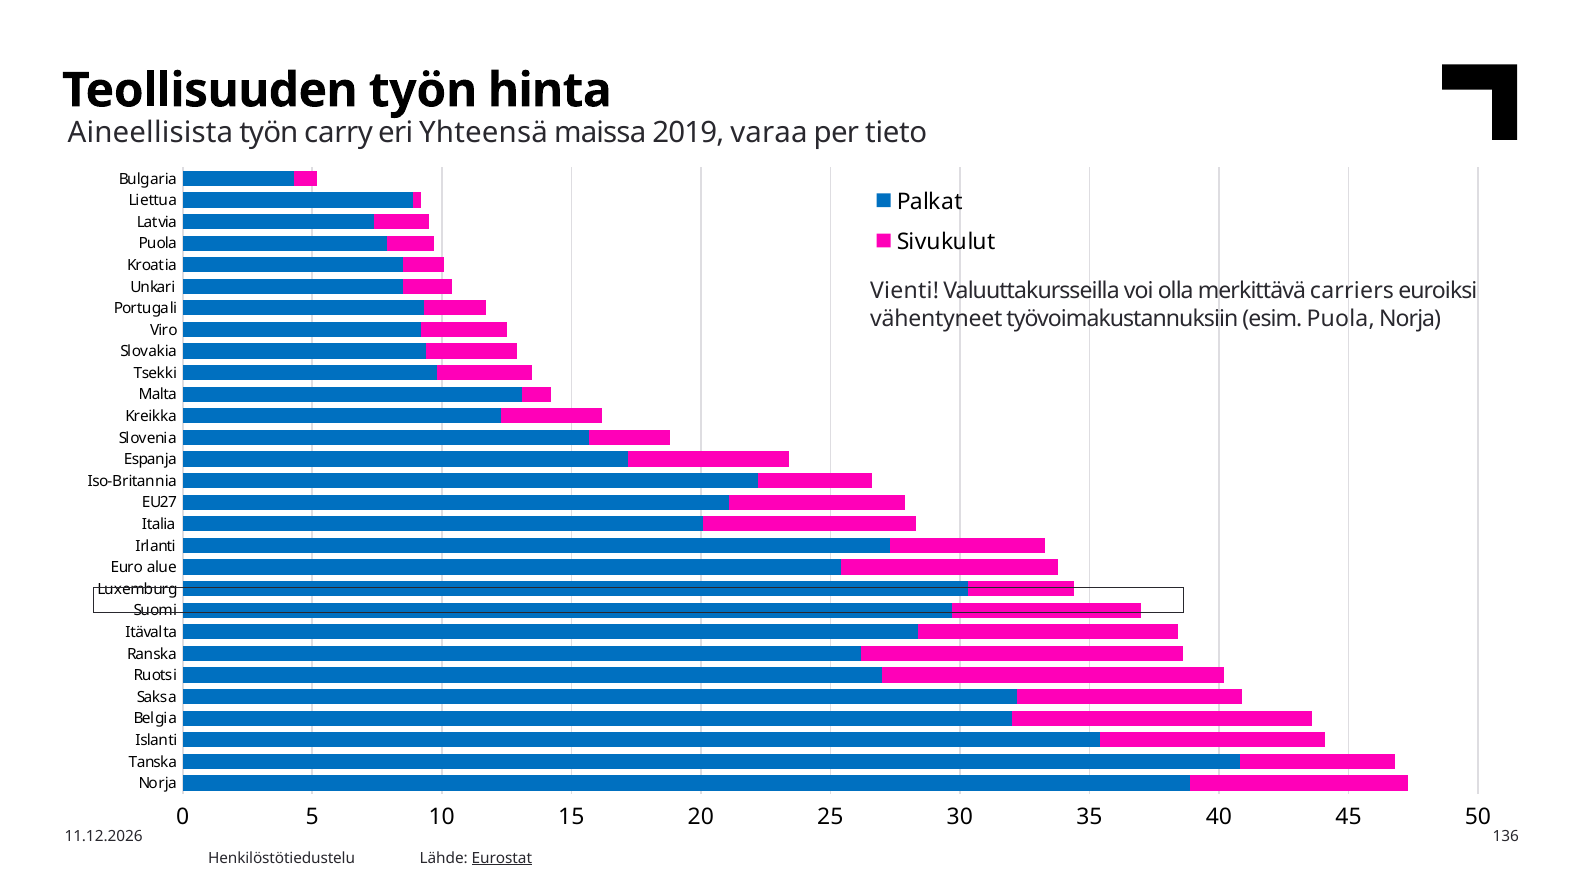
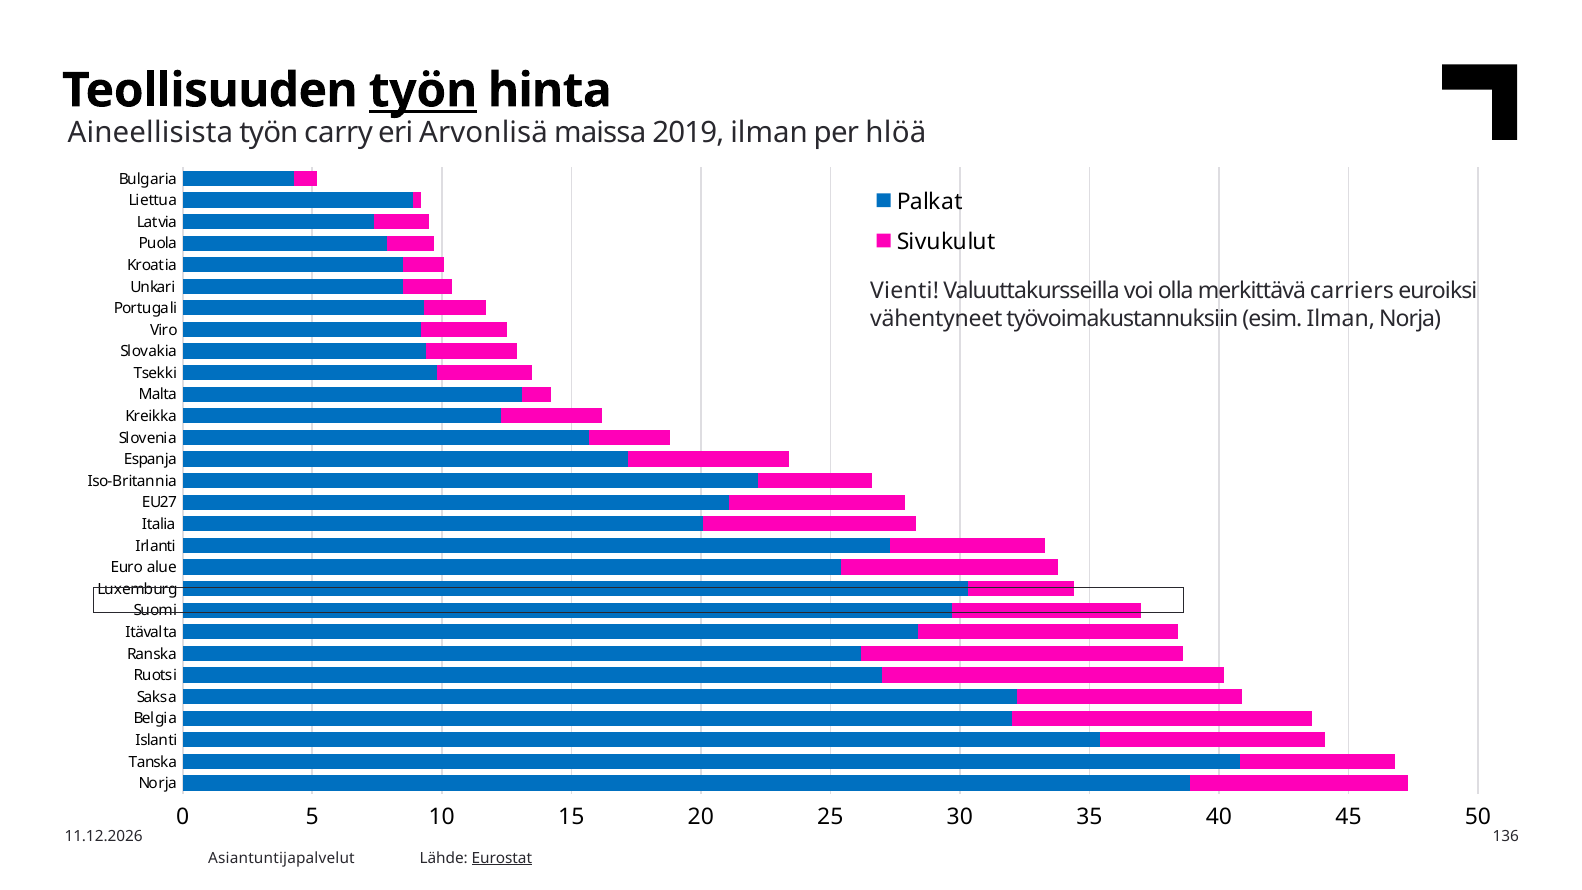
työn underline: none -> present (423, 90)
Yhteensä: Yhteensä -> Arvonlisä (484, 133)
2019 varaa: varaa -> ilman (769, 133)
tieto: tieto -> hlöä (896, 133)
esim Puola: Puola -> Ilman (1341, 319)
Henkilöstötiedustelu: Henkilöstötiedustelu -> Asiantuntijapalvelut (281, 858)
